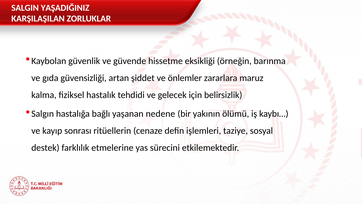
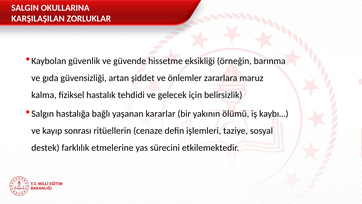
YAŞADIĞINIZ: YAŞADIĞINIZ -> OKULLARINA (65, 8)
nedene: nedene -> kararlar (160, 114)
